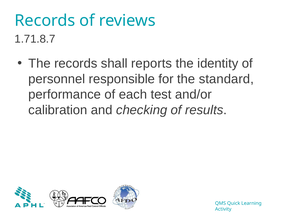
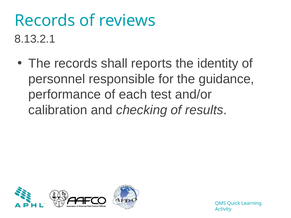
1.71.8.7: 1.71.8.7 -> 8.13.2.1 (35, 39)
standard: standard -> guidance (226, 79)
